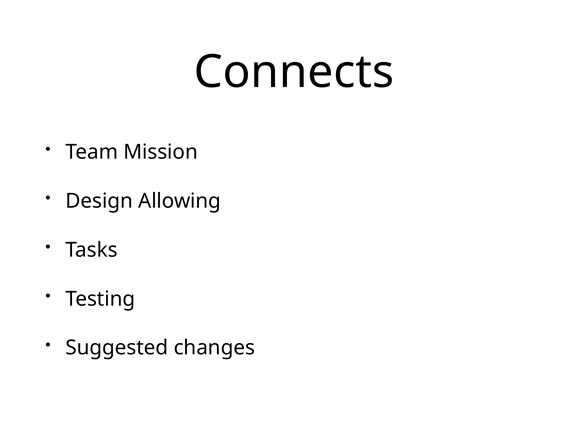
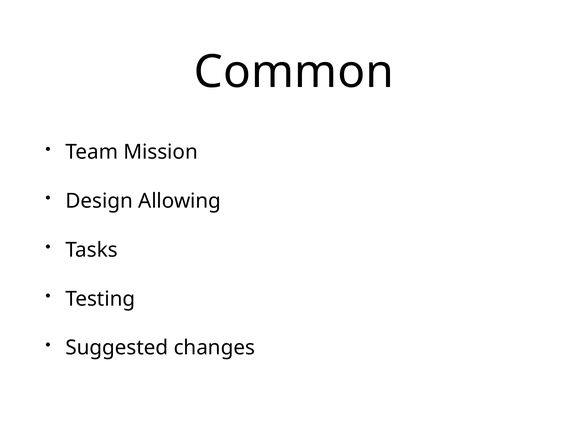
Connects: Connects -> Common (294, 72)
